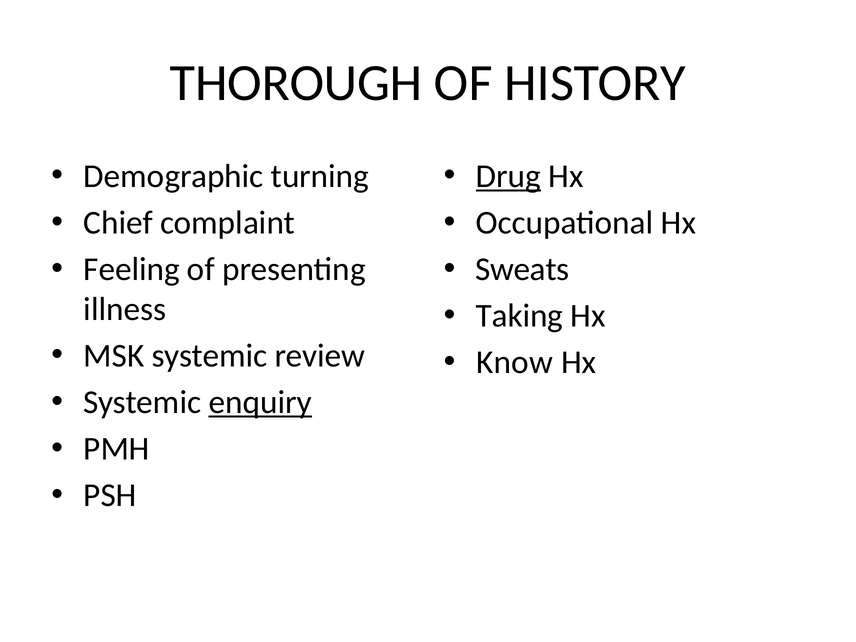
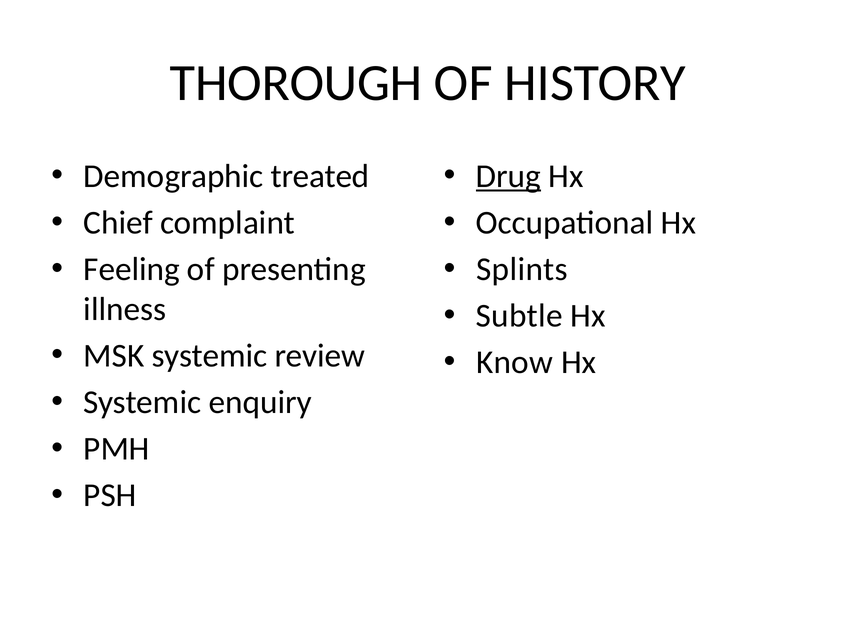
turning: turning -> treated (320, 176)
Sweats: Sweats -> Splints (522, 269)
Taking: Taking -> Subtle (519, 316)
enquiry underline: present -> none (260, 402)
